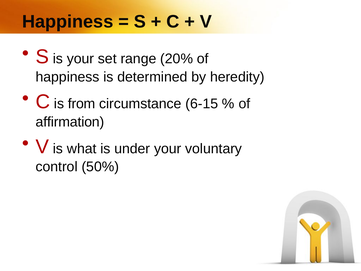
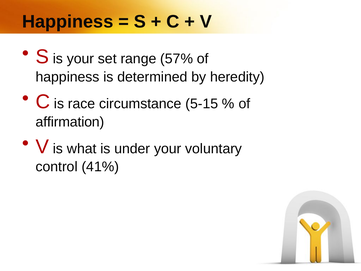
20%: 20% -> 57% (177, 59)
from: from -> race (82, 104)
6-15: 6-15 -> 5-15 (202, 104)
50%: 50% -> 41% (100, 167)
